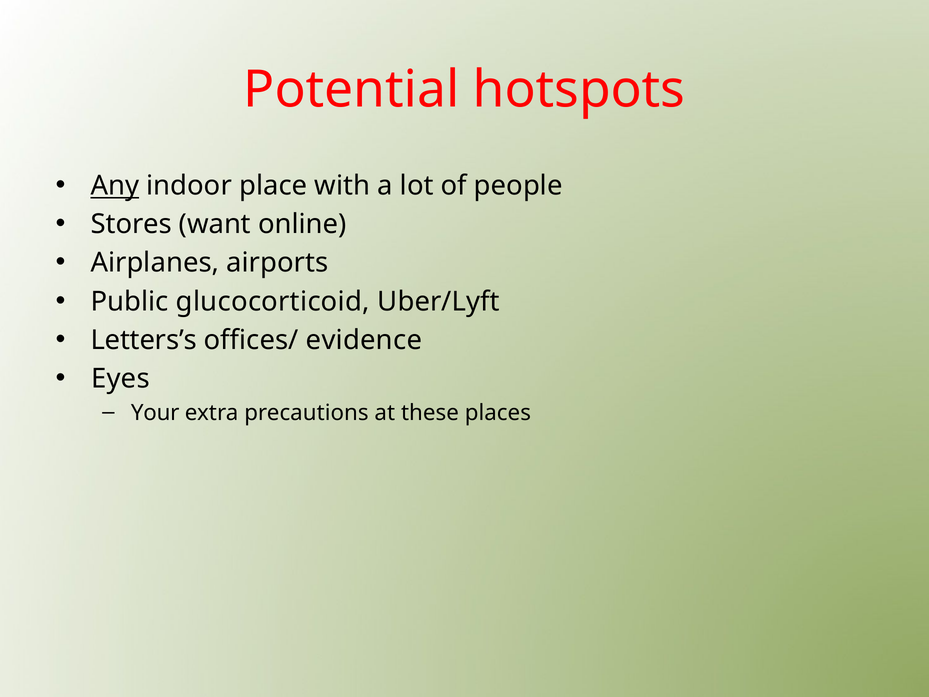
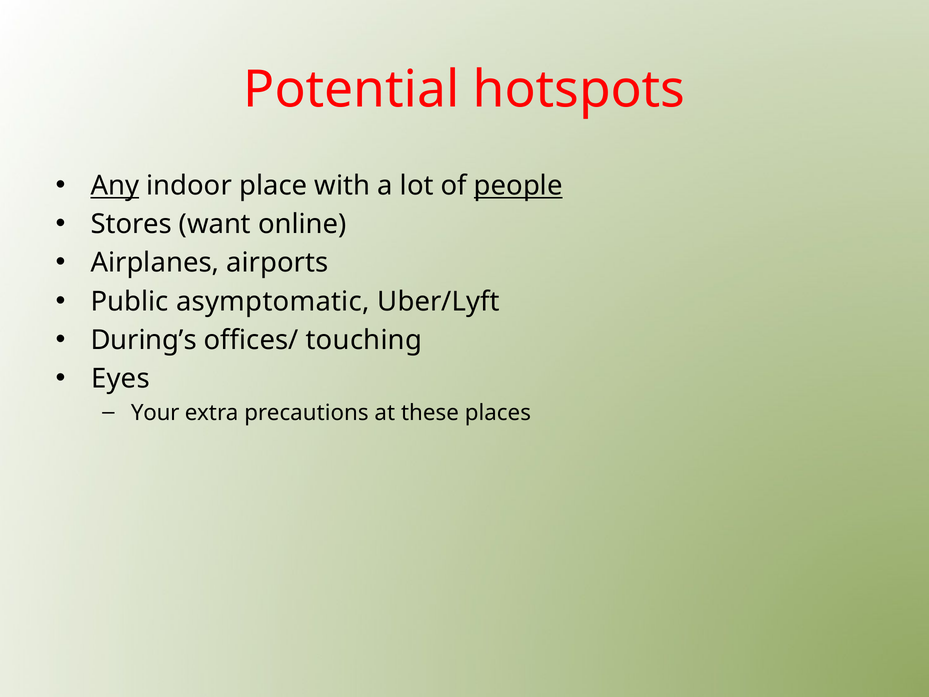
people underline: none -> present (518, 186)
glucocorticoid: glucocorticoid -> asymptomatic (273, 301)
Letters’s: Letters’s -> During’s (144, 340)
evidence: evidence -> touching (364, 340)
